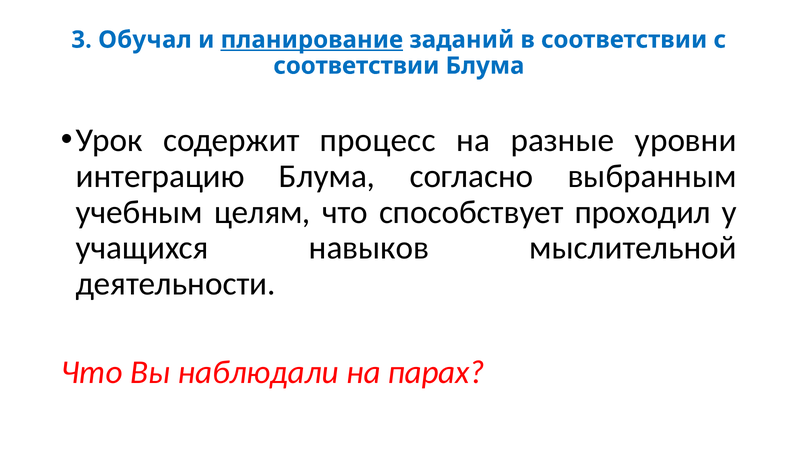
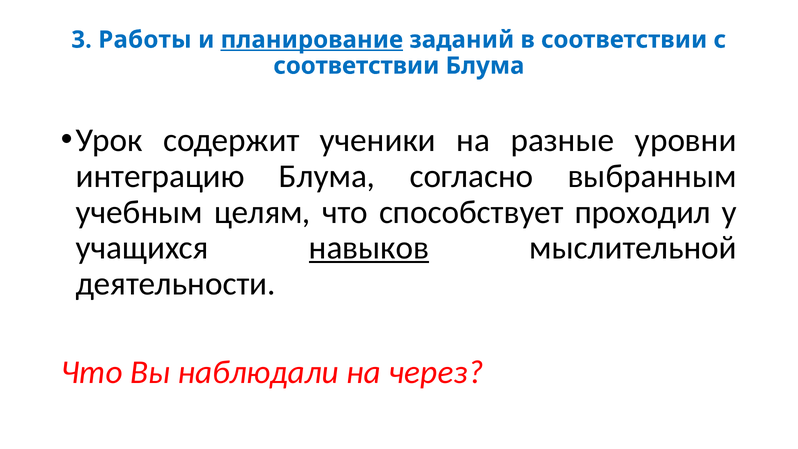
Обучал: Обучал -> Работы (145, 40)
процесс: процесс -> ученики (378, 140)
навыков underline: none -> present (369, 248)
парах: парах -> через (436, 372)
